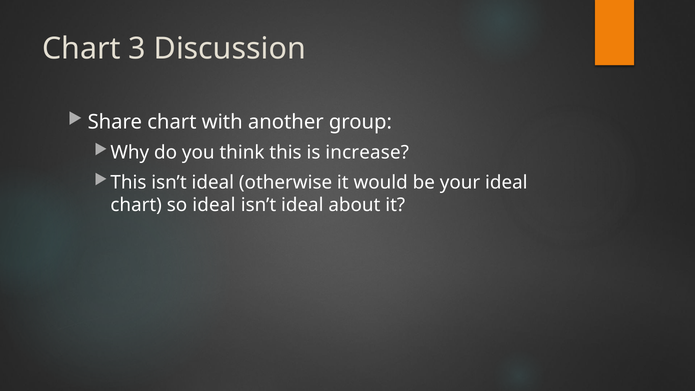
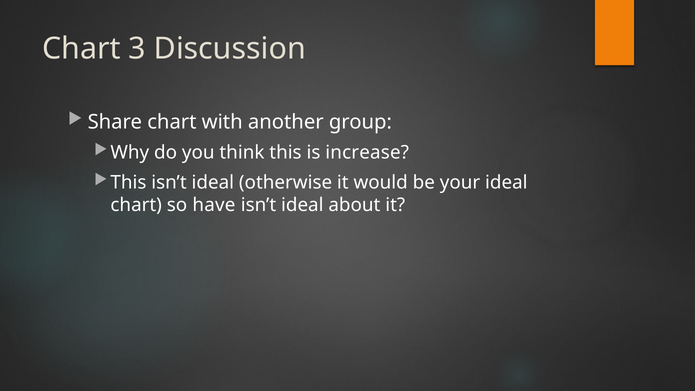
so ideal: ideal -> have (214, 205)
